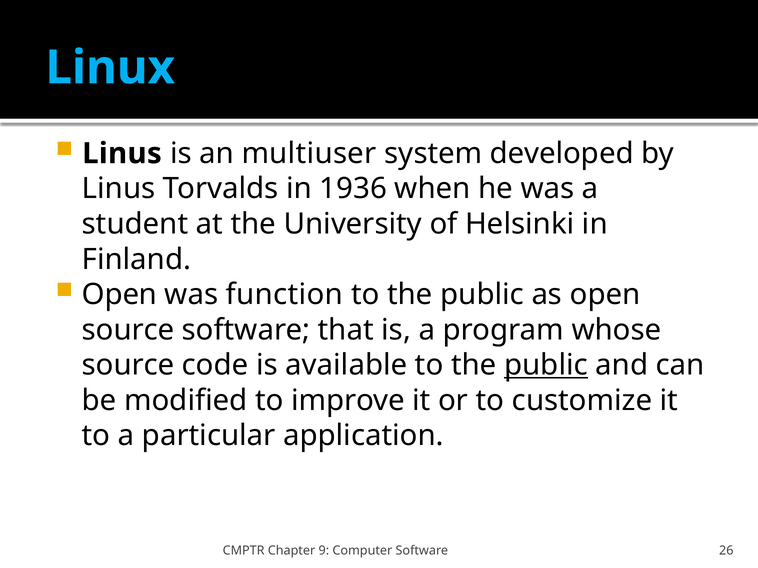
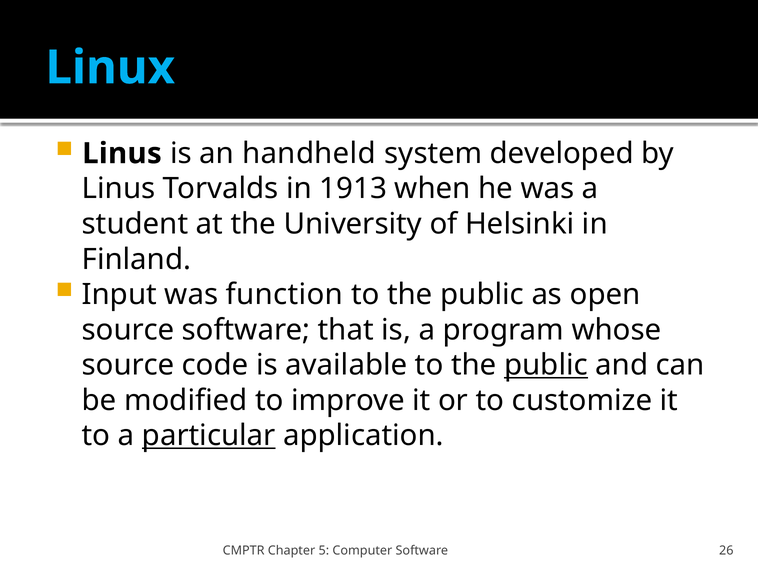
multiuser: multiuser -> handheld (309, 154)
1936: 1936 -> 1913 (353, 189)
Open: Open -> Input (119, 295)
particular underline: none -> present (209, 436)
9: 9 -> 5 (324, 551)
